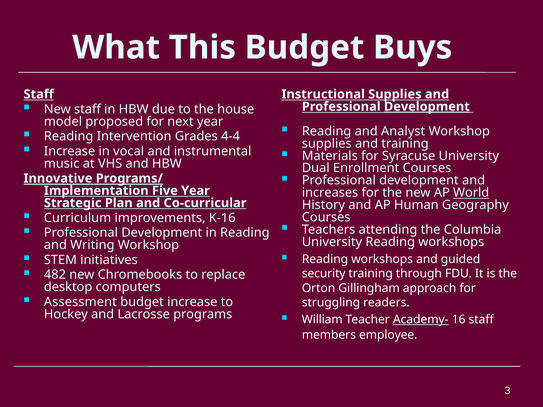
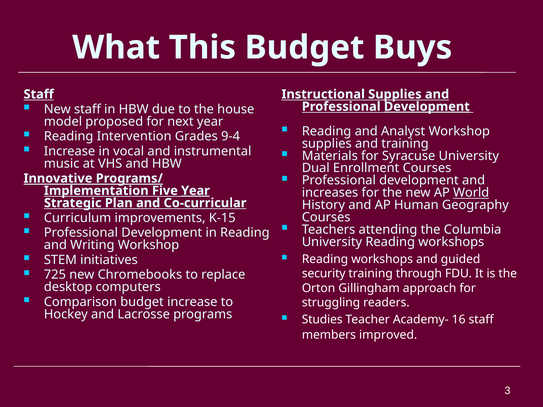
4-4: 4-4 -> 9-4 (231, 136)
Year underline: none -> present (195, 191)
K-16: K-16 -> K-15 (222, 218)
482: 482 -> 725 (55, 275)
Assessment: Assessment -> Comparison (80, 302)
William: William -> Studies (322, 320)
Academy- underline: present -> none (421, 320)
employee: employee -> improved (388, 335)
